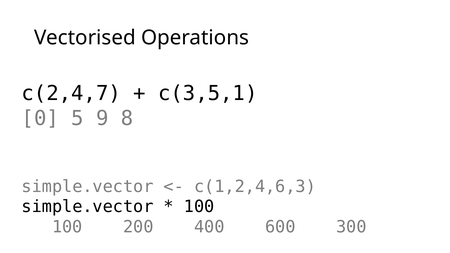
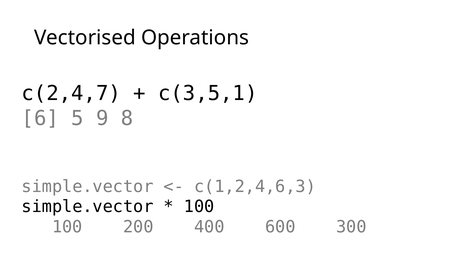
0: 0 -> 6 (40, 118)
